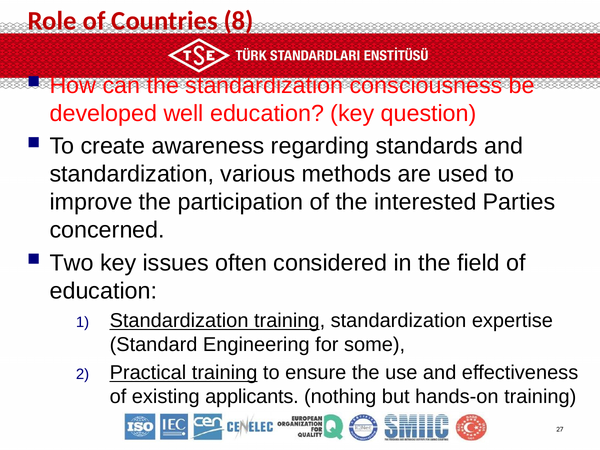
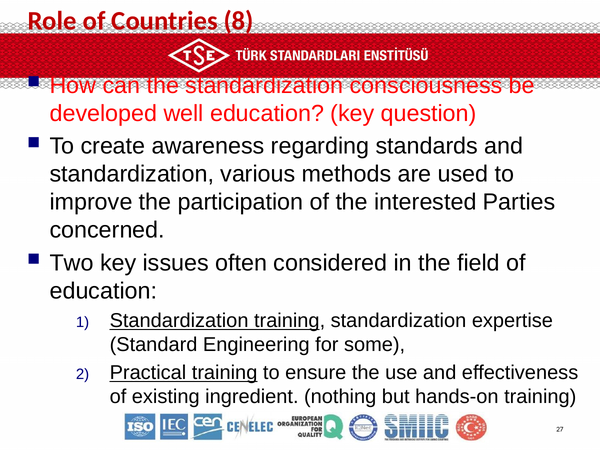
applicants: applicants -> ingredient (252, 397)
